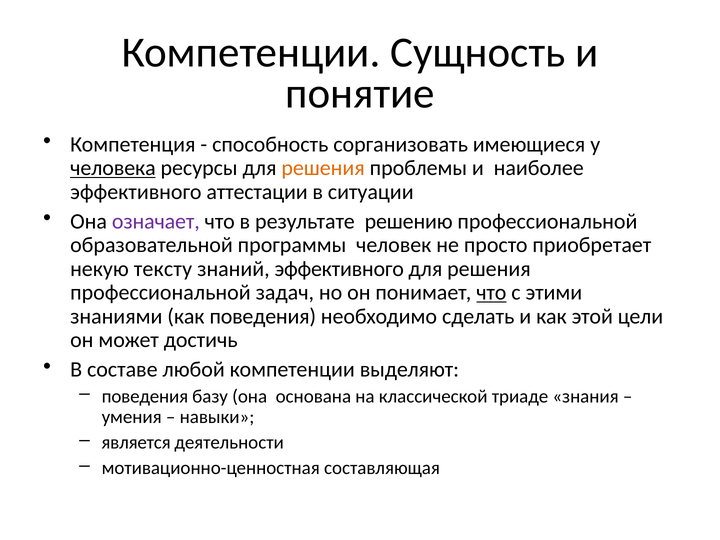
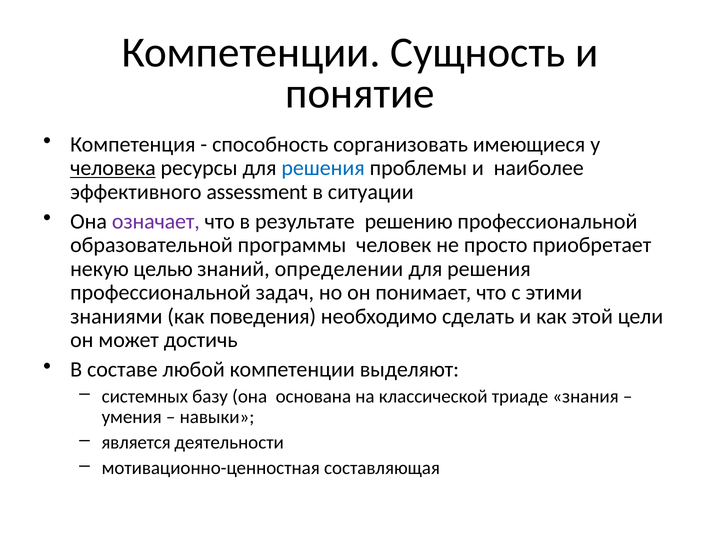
решения colour: orange -> blue (323, 168)
аттестации: аттестации -> assessment (257, 192)
тексту: тексту -> целью (163, 269)
знаний эффективного: эффективного -> определении (339, 269)
что underline: present -> none (491, 293)
поведения: поведения -> системных (145, 396)
